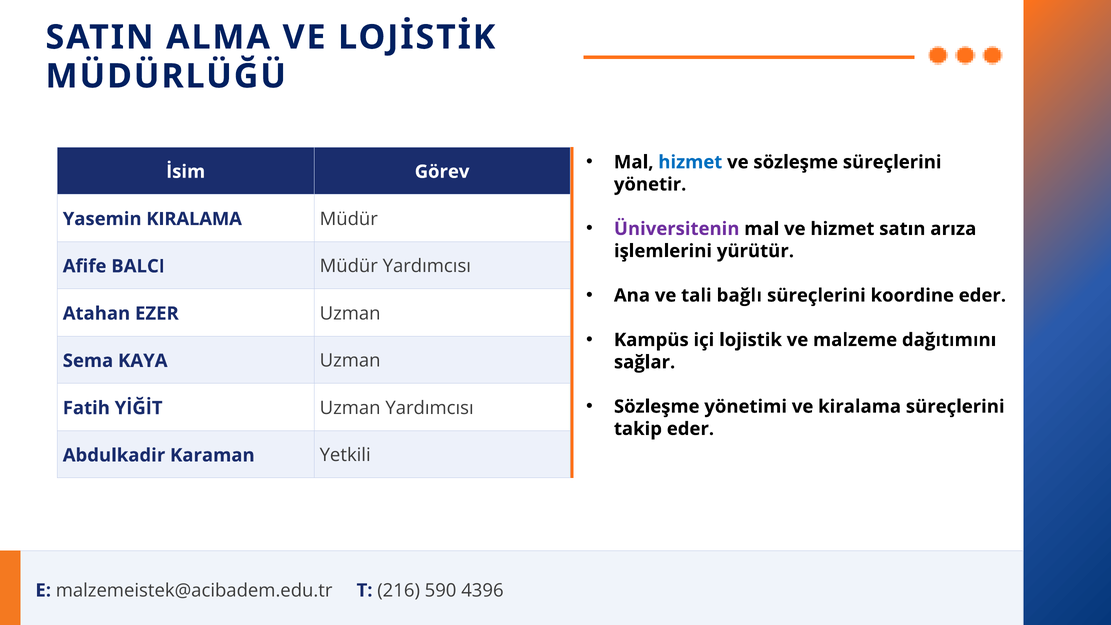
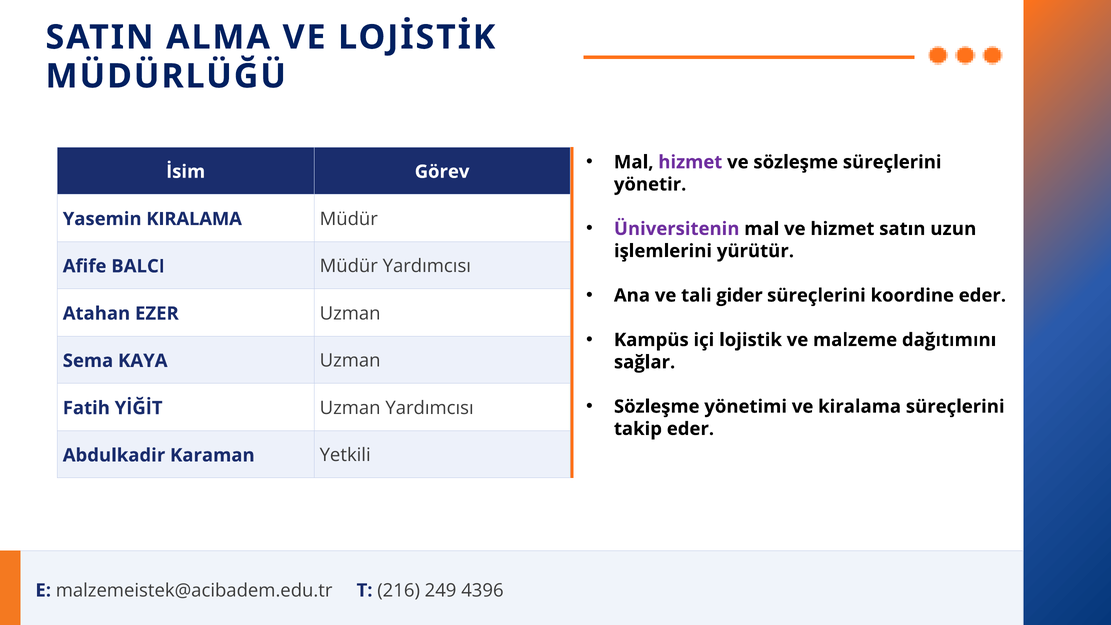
hizmet colour: blue -> purple (690, 162)
arıza: arıza -> uzun (953, 229)
bağlı: bağlı -> gider (740, 295)
590: 590 -> 249 (441, 590)
